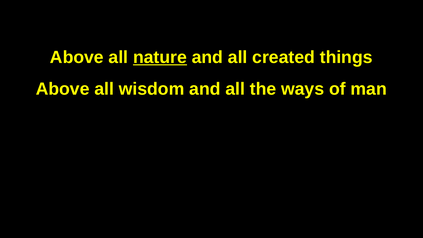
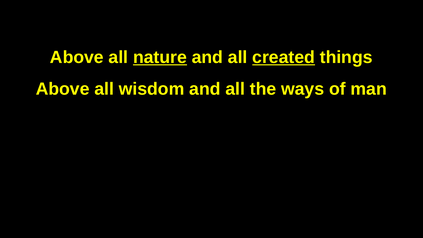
created underline: none -> present (284, 57)
